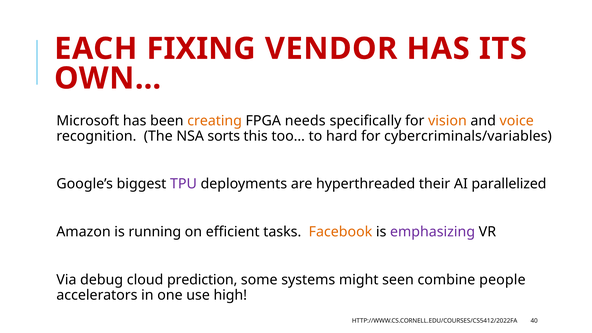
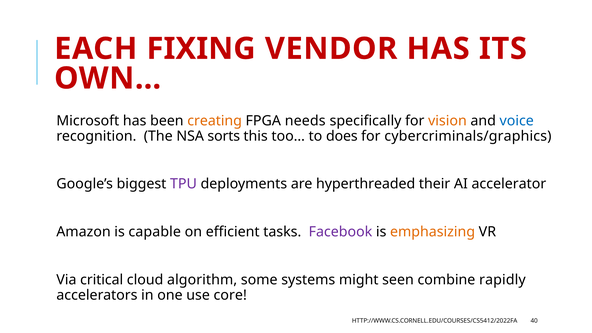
voice colour: orange -> blue (517, 121)
hard: hard -> does (342, 136)
cybercriminals/variables: cybercriminals/variables -> cybercriminals/graphics (468, 136)
parallelized: parallelized -> accelerator (509, 184)
running: running -> capable (155, 232)
Facebook colour: orange -> purple (340, 232)
emphasizing colour: purple -> orange (433, 232)
debug: debug -> critical (102, 280)
prediction: prediction -> algorithm (202, 280)
people: people -> rapidly (502, 280)
high: high -> core (230, 295)
